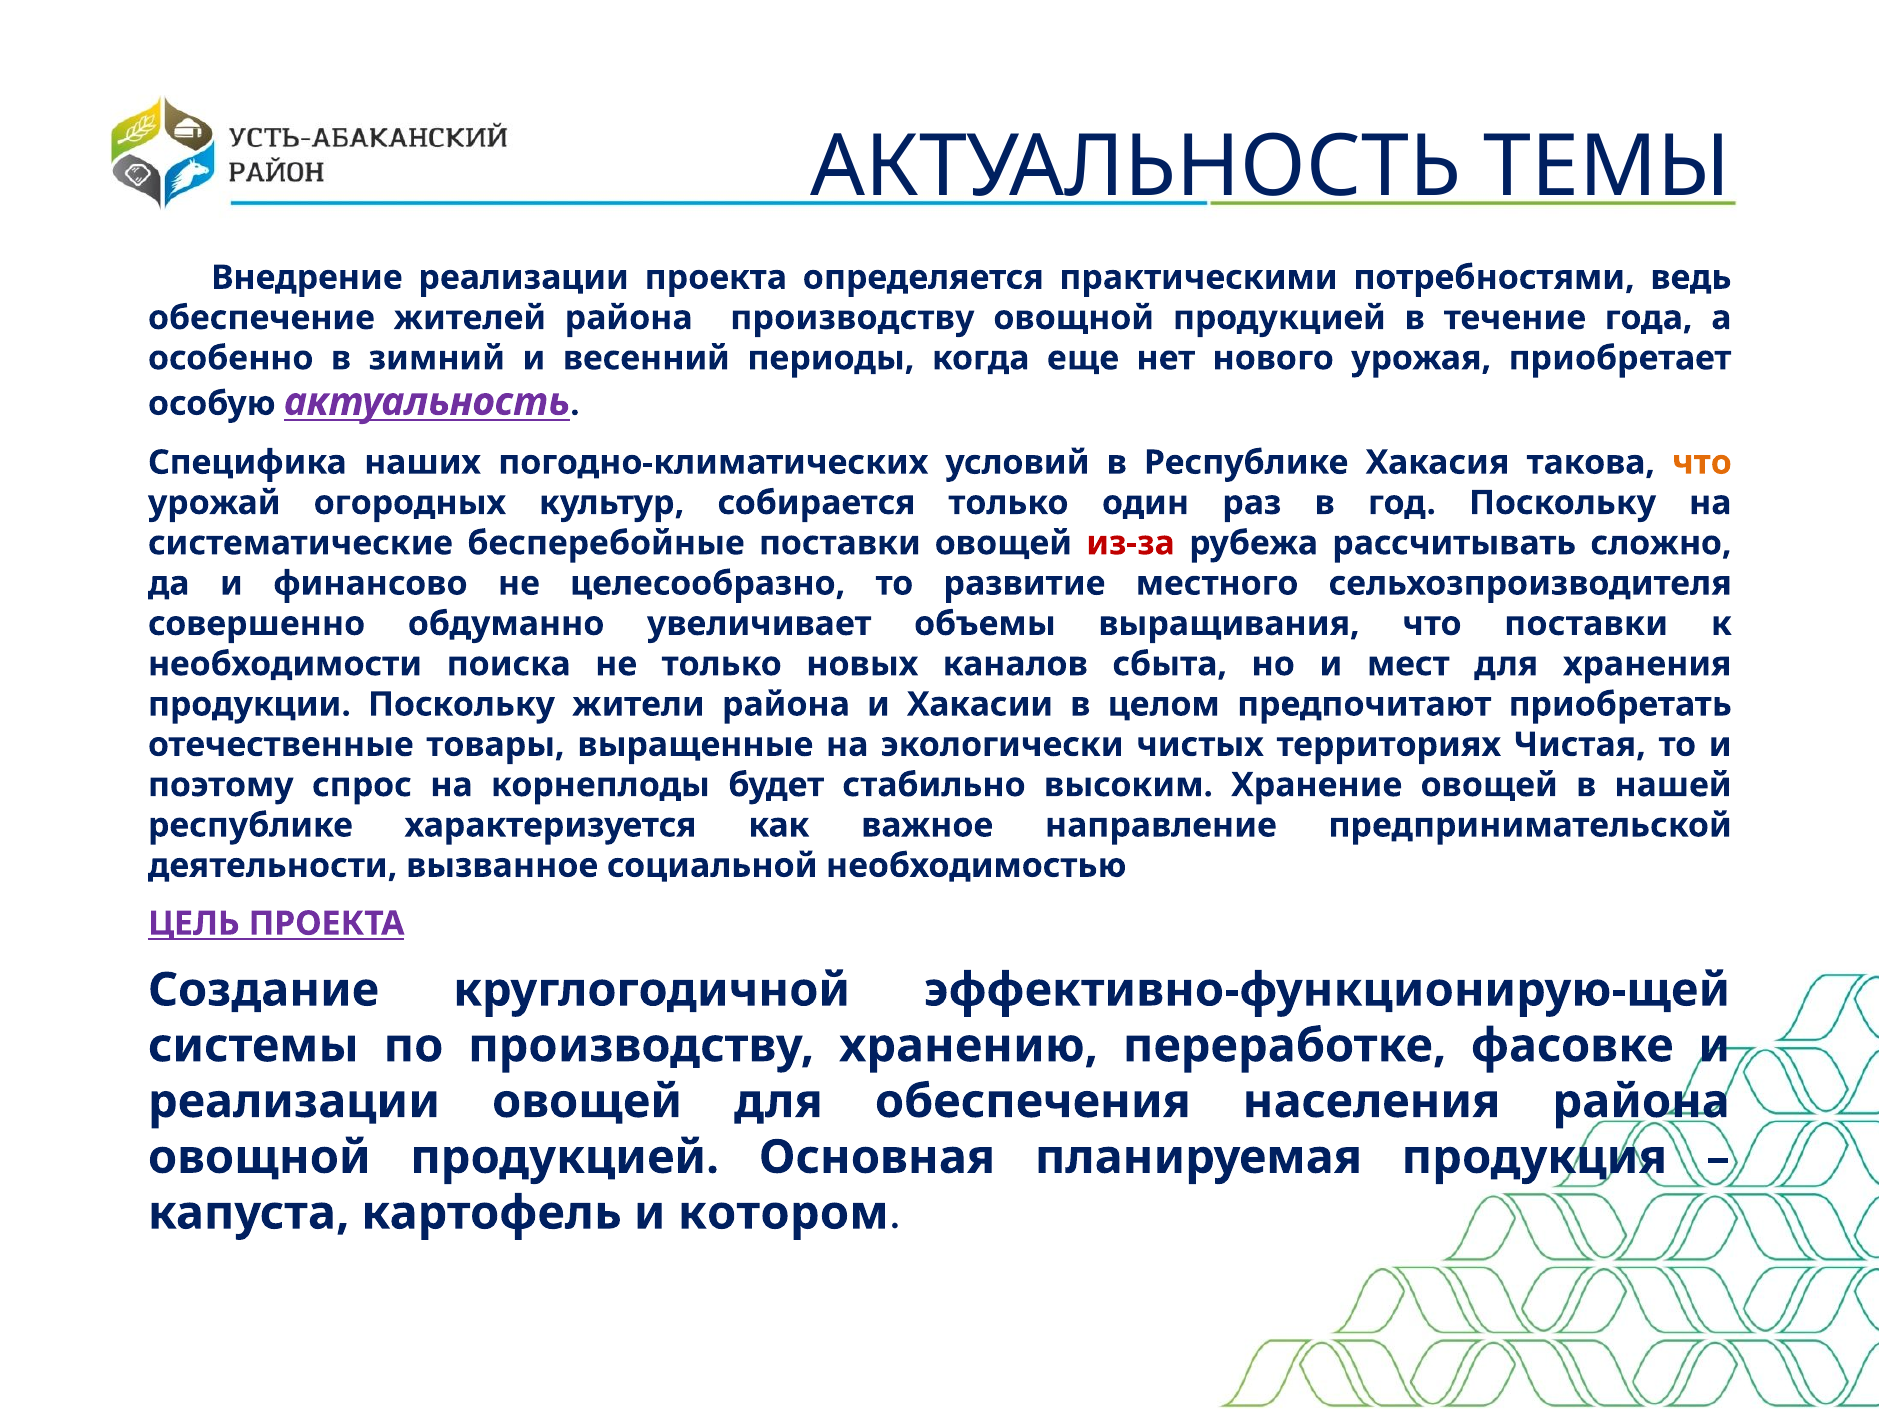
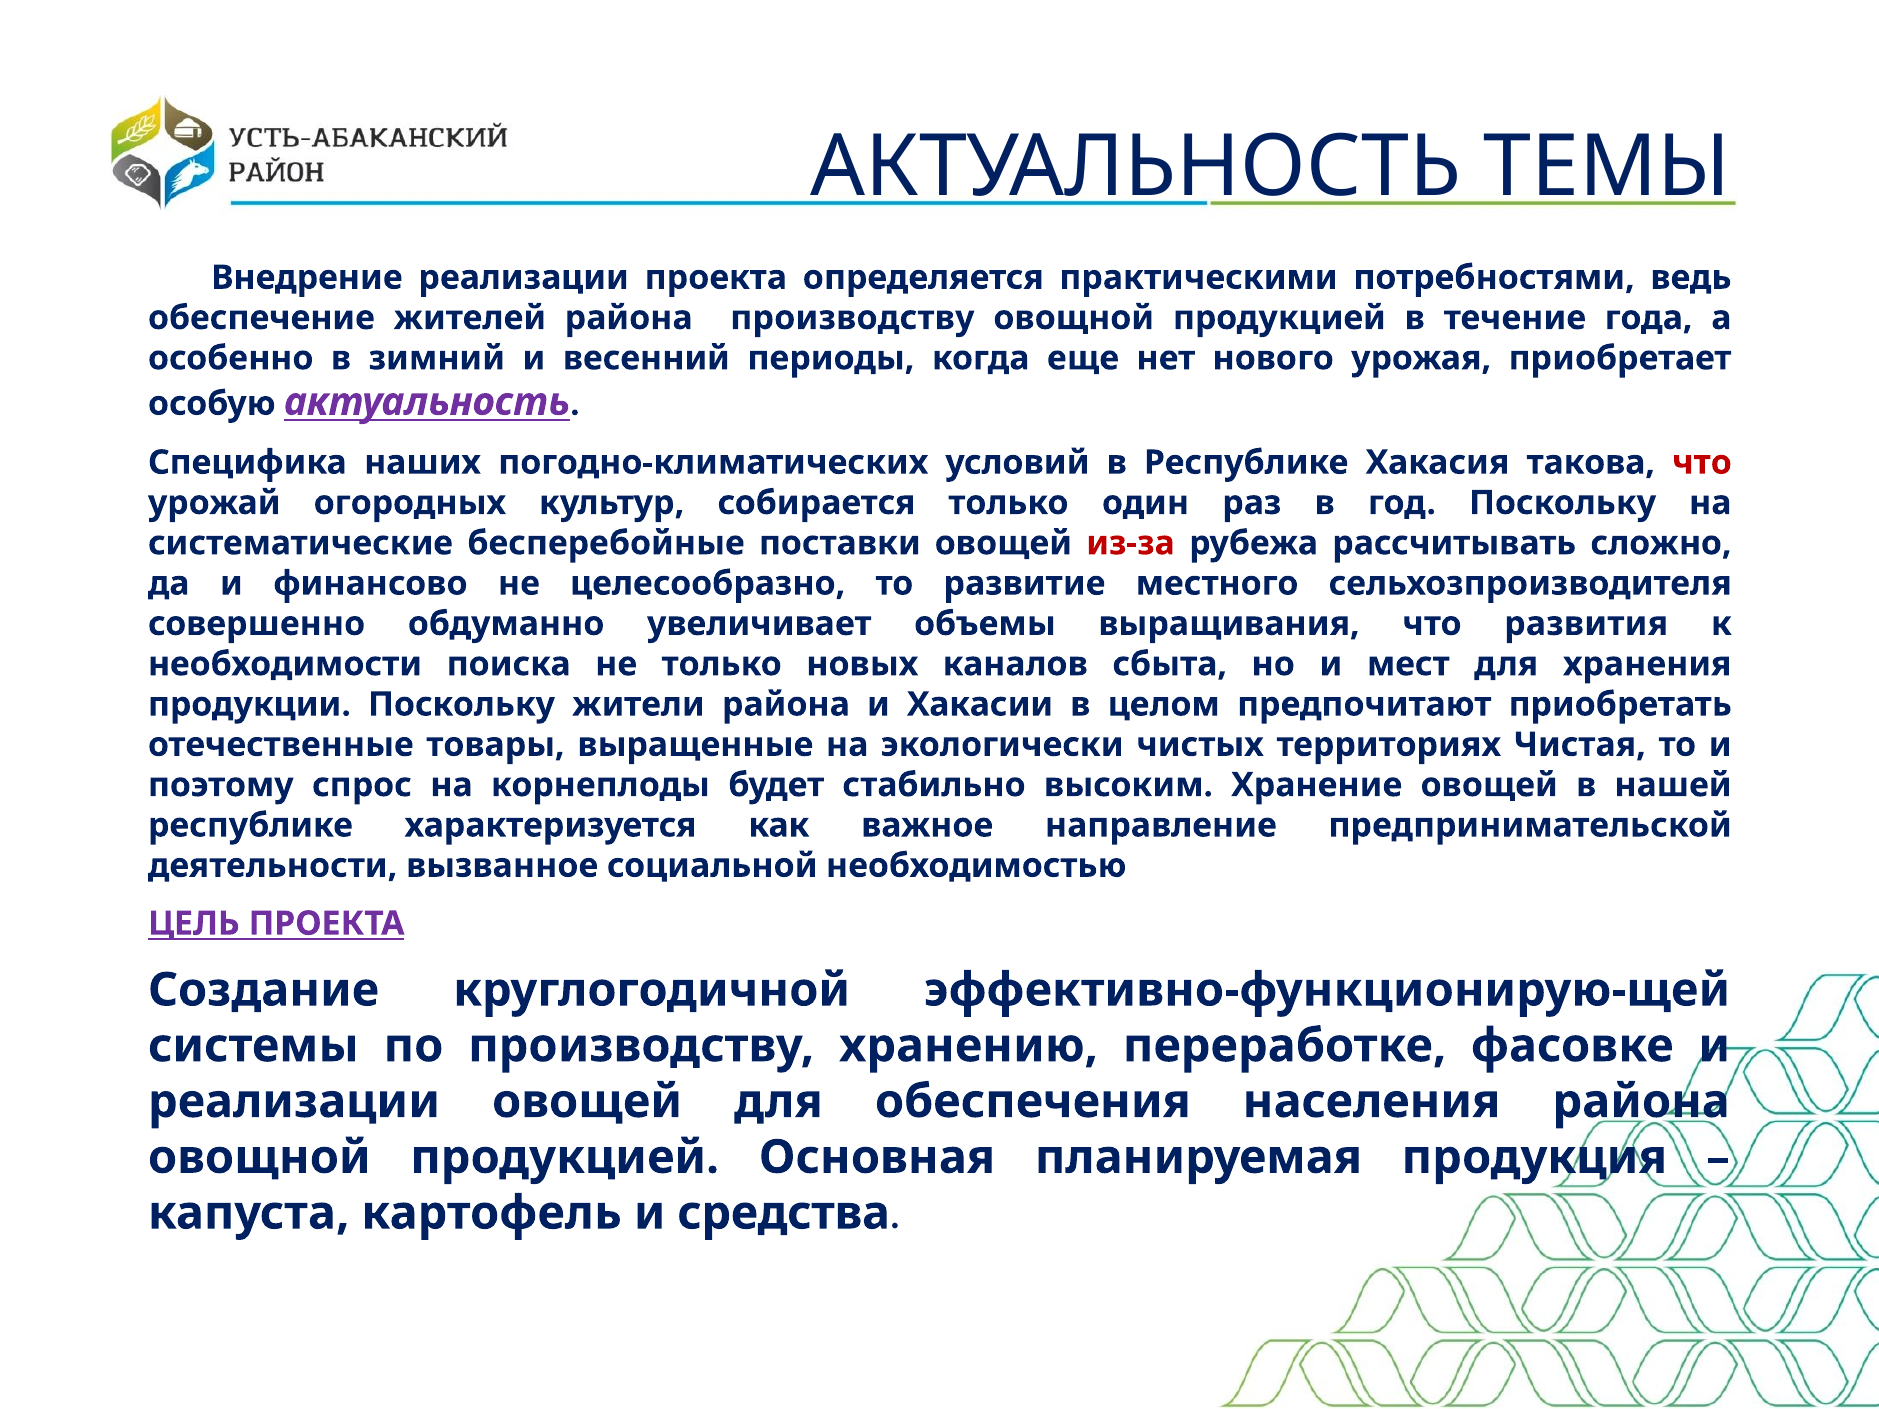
что colour: orange -> red (1702, 463)
что поставки: поставки -> развития (1586, 624)
котором: котором -> средства (784, 1213)
